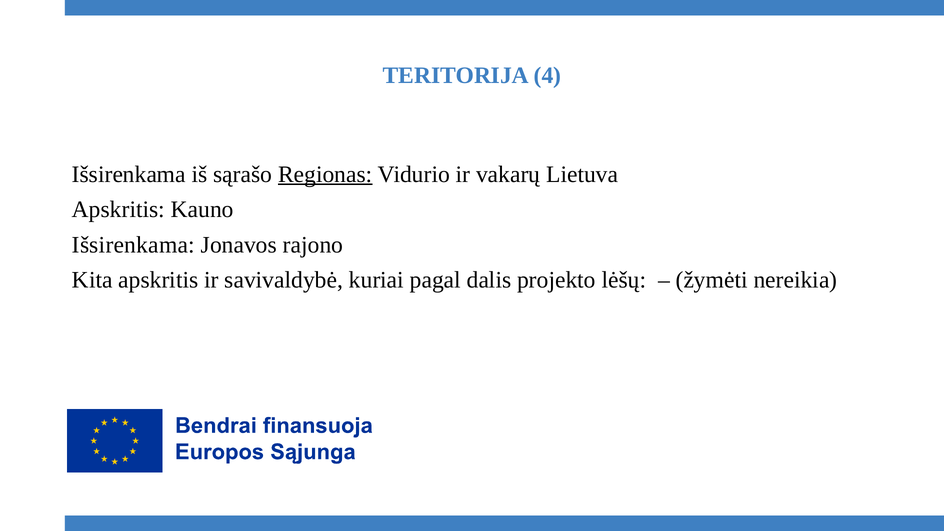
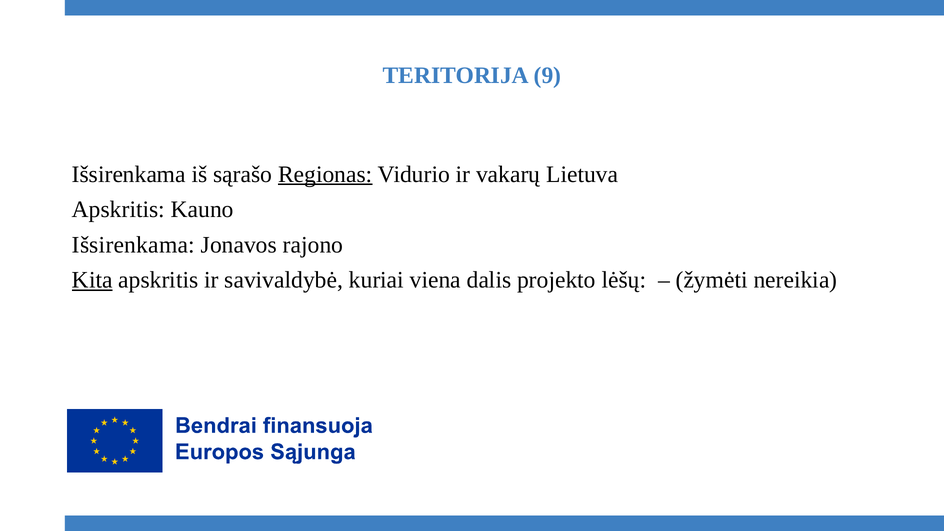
4: 4 -> 9 (547, 76)
Kita underline: none -> present (92, 280)
pagal: pagal -> viena (435, 280)
